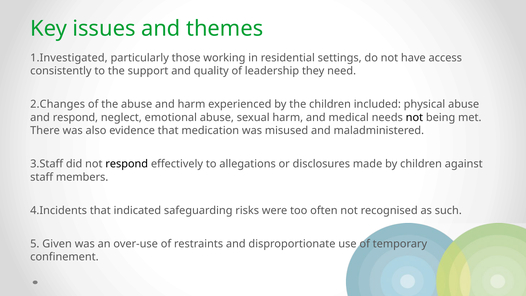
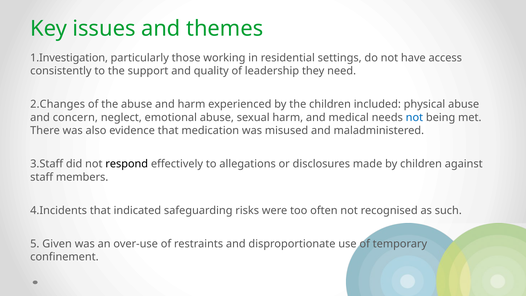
1.Investigated: 1.Investigated -> 1.Investigation (69, 58)
and respond: respond -> concern (75, 117)
not colour: black -> blue (414, 117)
